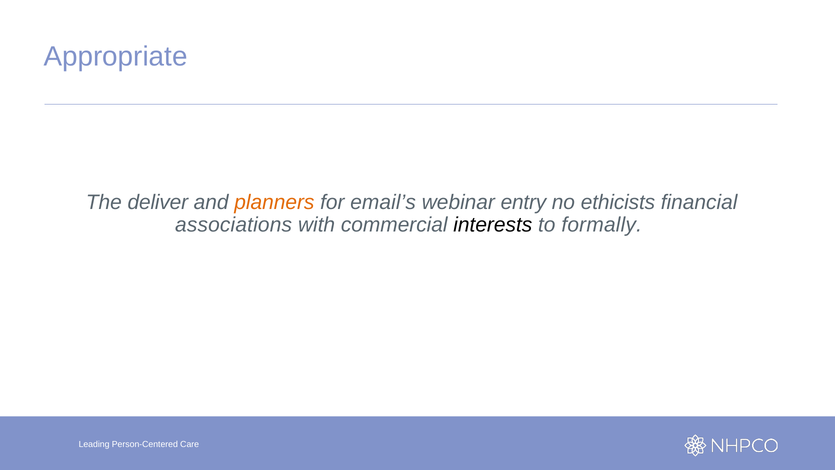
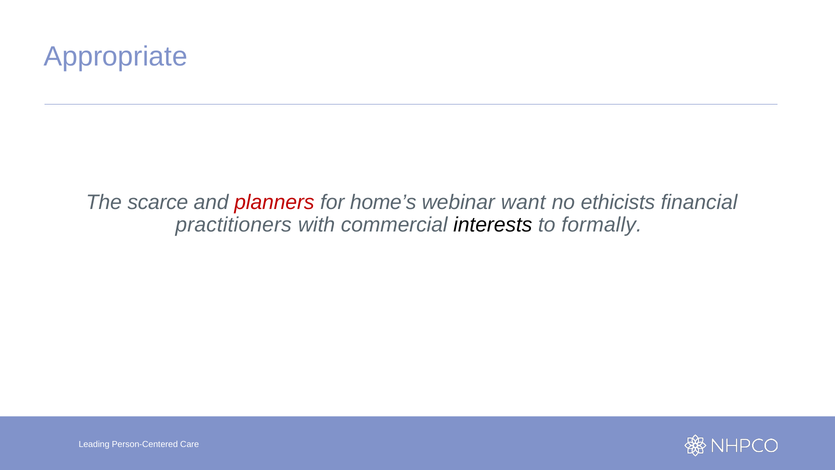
deliver: deliver -> scarce (158, 202)
planners colour: orange -> red (274, 202)
email’s: email’s -> home’s (383, 202)
entry: entry -> want (523, 202)
associations: associations -> practitioners (234, 225)
